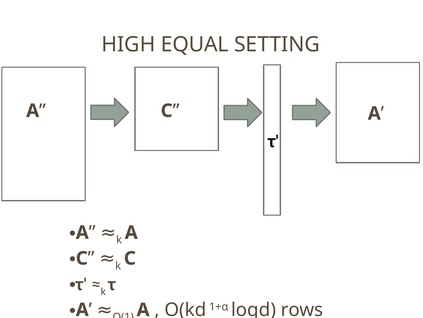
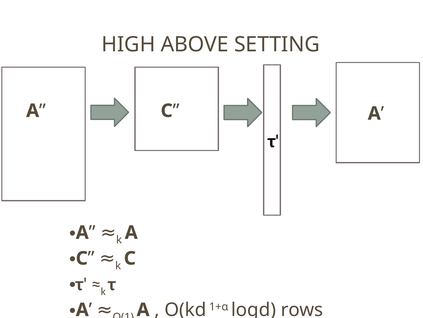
EQUAL: EQUAL -> ABOVE (195, 44)
